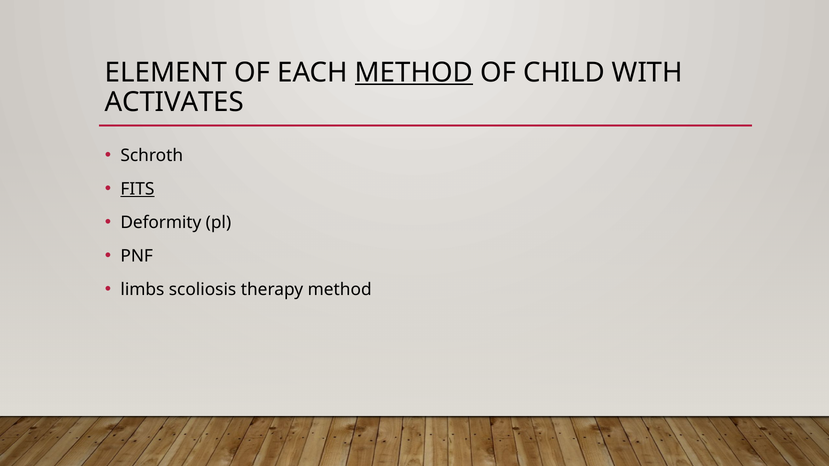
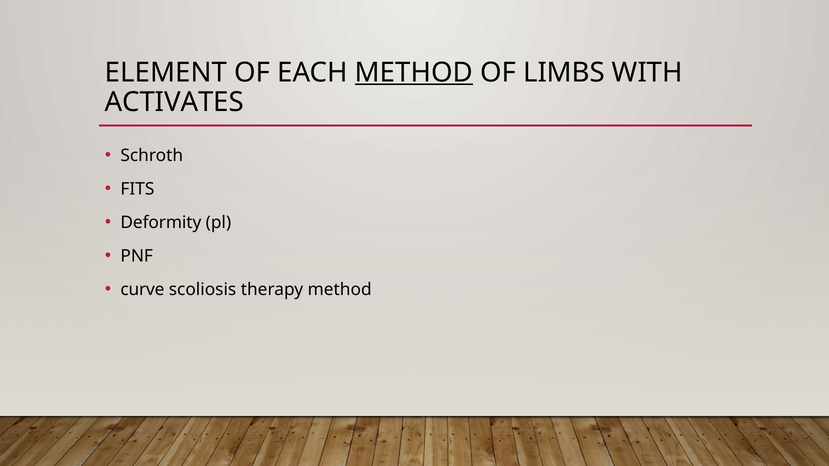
CHILD: CHILD -> LIMBS (564, 73)
FITS underline: present -> none (137, 189)
limbs: limbs -> curve (142, 290)
